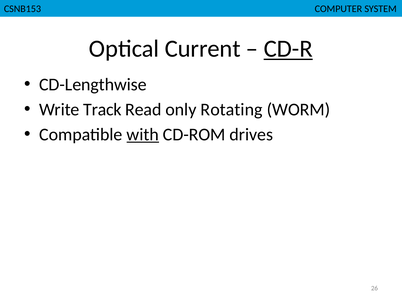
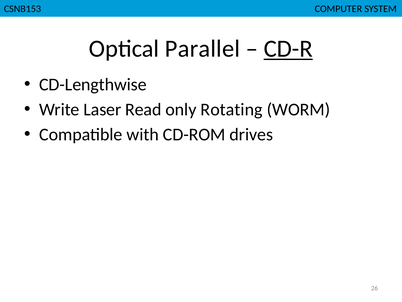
Current: Current -> Parallel (203, 49)
Track: Track -> Laser (102, 109)
with underline: present -> none (143, 134)
